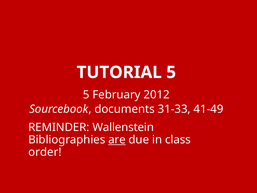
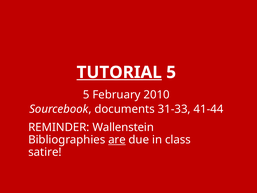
TUTORIAL underline: none -> present (119, 72)
2012: 2012 -> 2010 (157, 95)
41-49: 41-49 -> 41-44 (208, 109)
order: order -> satire (45, 152)
